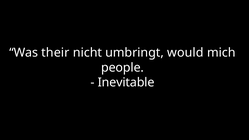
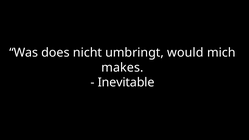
their: their -> does (55, 53)
people: people -> makes (122, 68)
